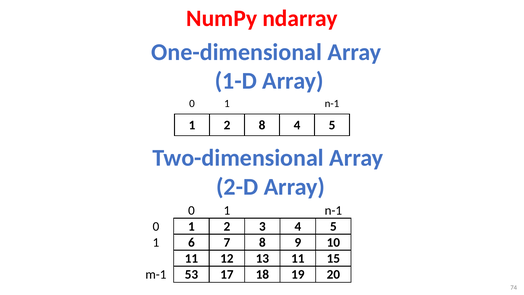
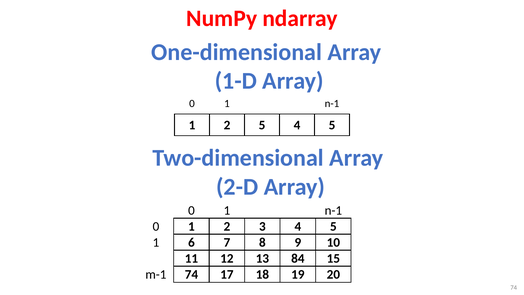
2 8: 8 -> 5 (262, 125)
13 11: 11 -> 84 (298, 258)
m-1 53: 53 -> 74 (191, 274)
